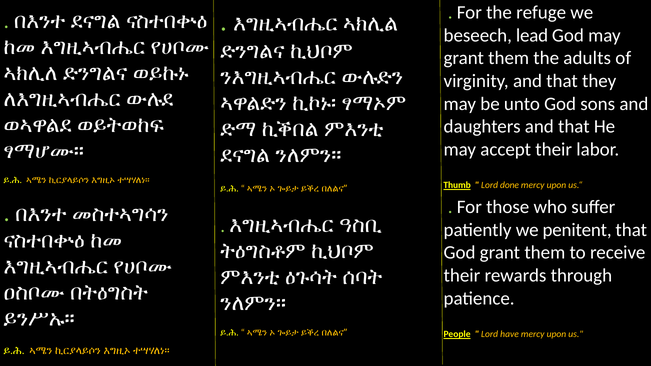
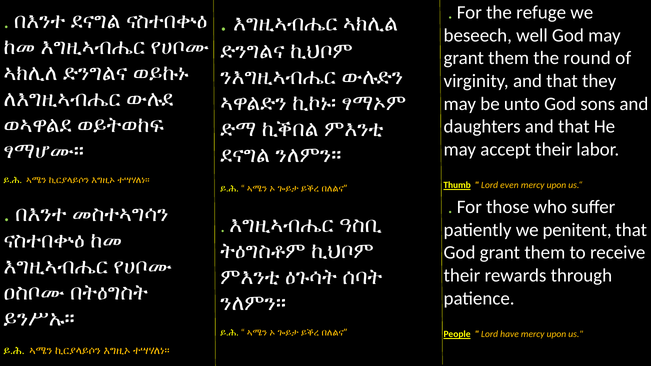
lead: lead -> well (532, 35)
adults: adults -> round (587, 58)
done: done -> even (509, 185)
